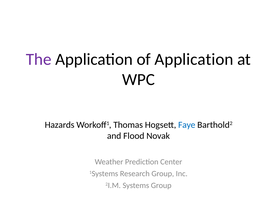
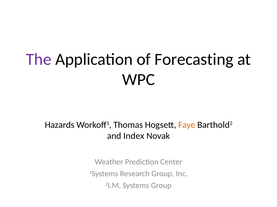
of Application: Application -> Forecasting (194, 59)
Faye colour: blue -> orange (187, 125)
Flood: Flood -> Index (134, 136)
